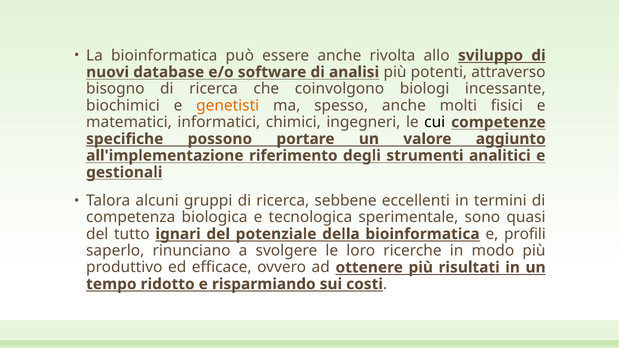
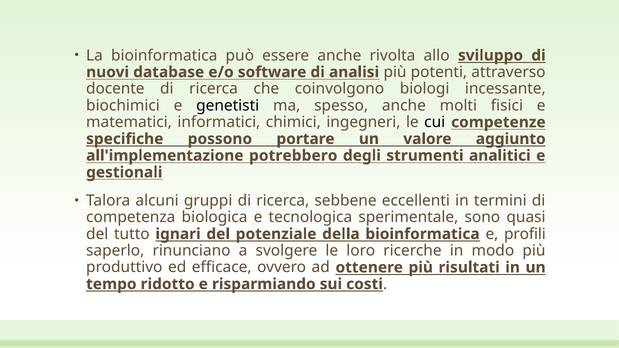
bisogno: bisogno -> docente (115, 89)
genetisti colour: orange -> black (228, 106)
riferimento: riferimento -> potrebbero (293, 156)
